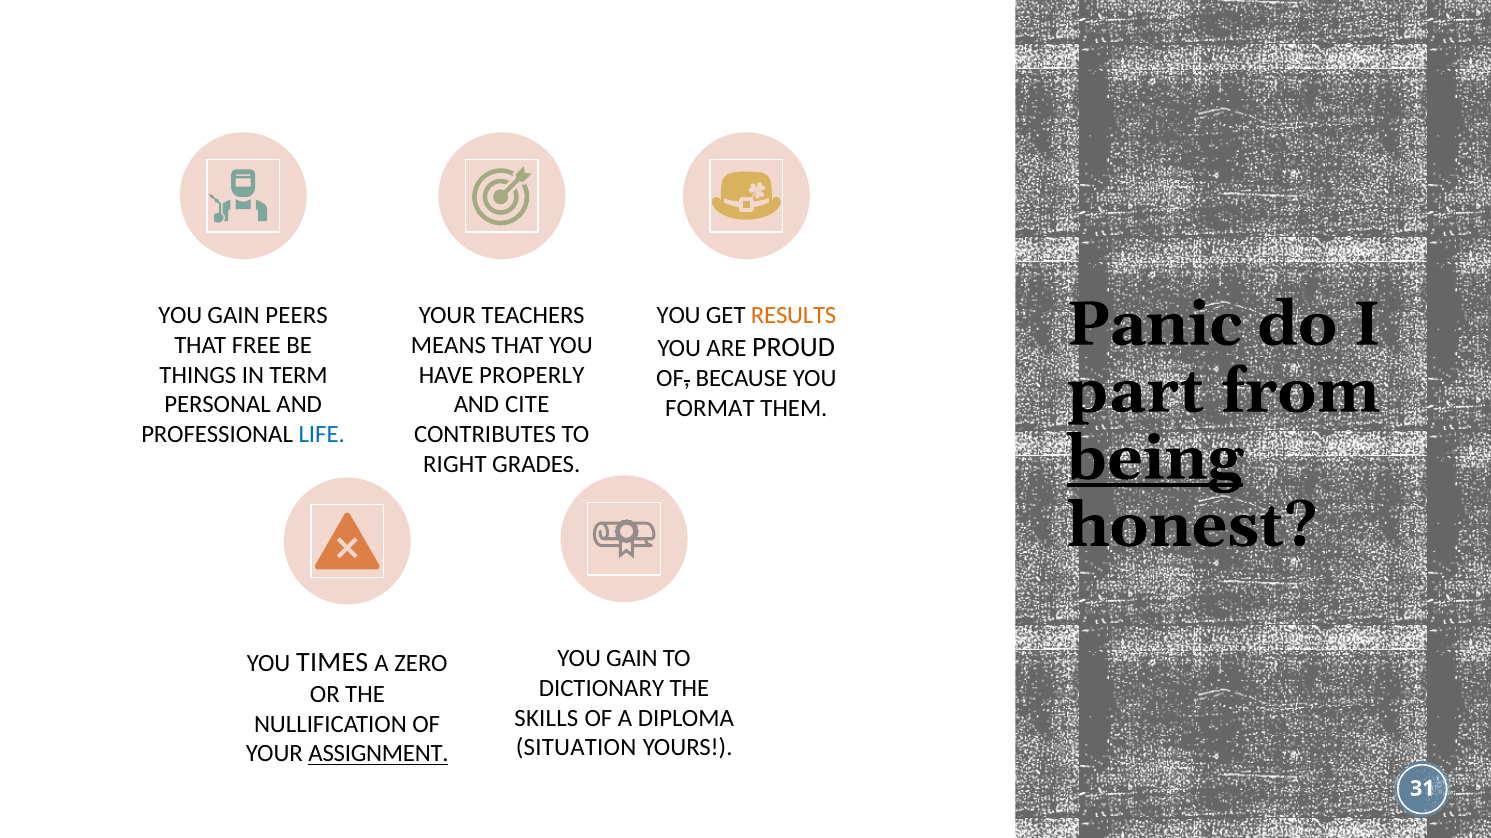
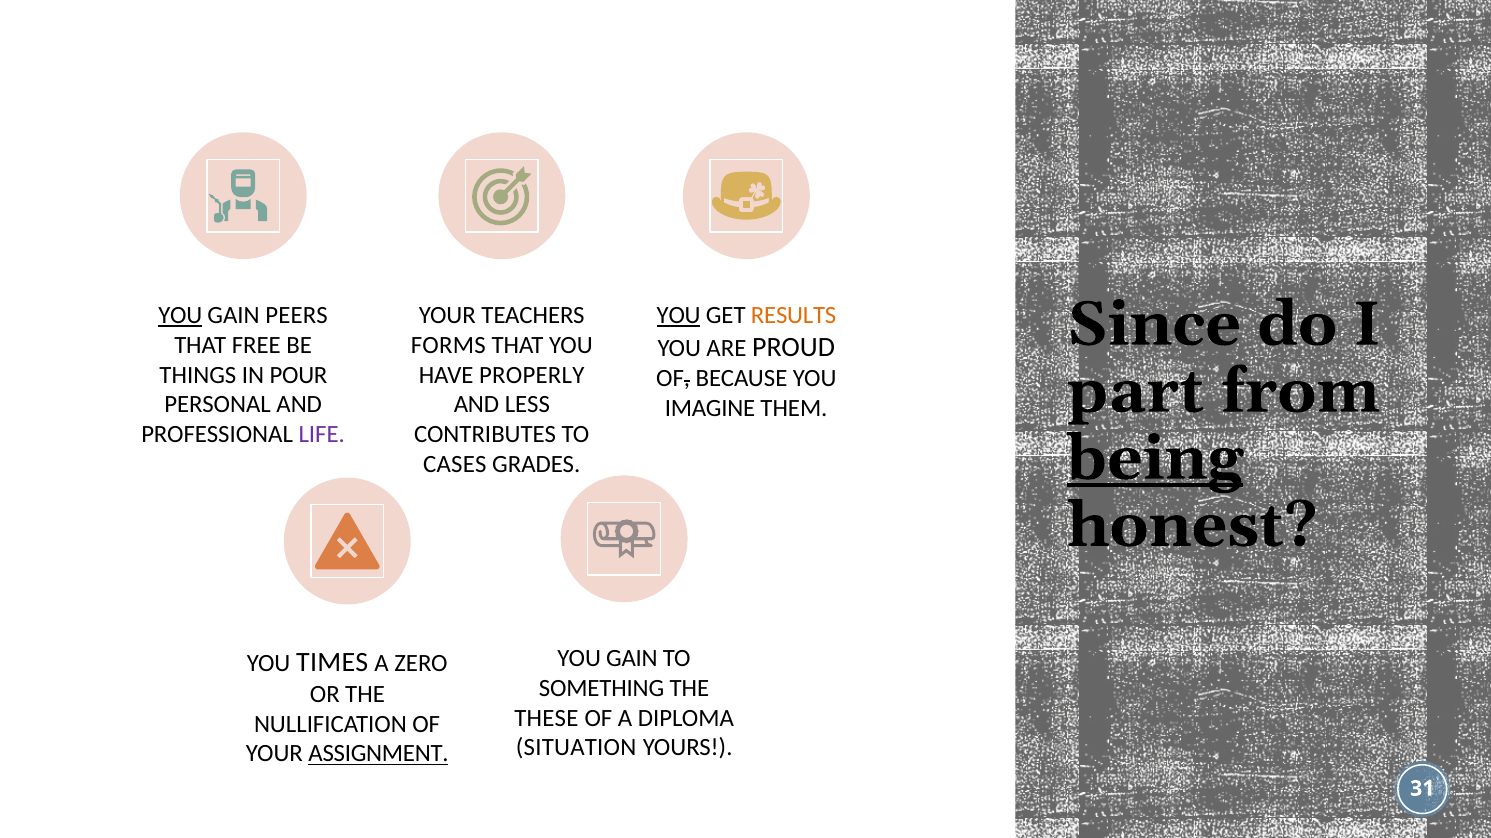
Panic: Panic -> Since (1154, 324)
YOU underline: none -> present (180, 316)
YOU underline: none -> present (679, 316)
MEANS: MEANS -> FORMS (448, 345)
TERM: TERM -> POUR (298, 375)
CITE: CITE -> LESS (527, 405)
FORMAT: FORMAT -> IMAGINE (710, 409)
LIFE colour: blue -> purple (322, 435)
RIGHT: RIGHT -> CASES (455, 465)
DICTIONARY: DICTIONARY -> SOMETHING (602, 689)
SKILLS: SKILLS -> THESE (546, 718)
